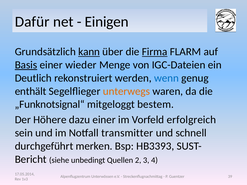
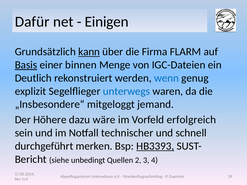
Firma underline: present -> none (155, 52)
wieder: wieder -> binnen (81, 65)
enthält: enthält -> explizit (31, 91)
unterwegs colour: orange -> blue (126, 91)
„Funknotsignal“: „Funknotsignal“ -> „Insbesondere“ (50, 105)
bestem: bestem -> jemand (156, 105)
dazu einer: einer -> wäre (104, 120)
transmitter: transmitter -> technischer (127, 133)
HB3393 underline: none -> present (155, 146)
